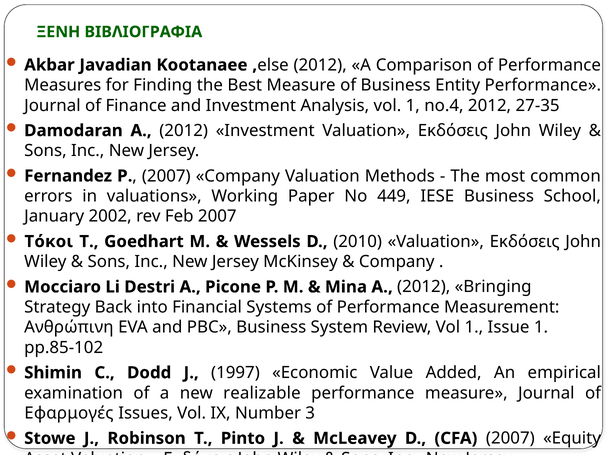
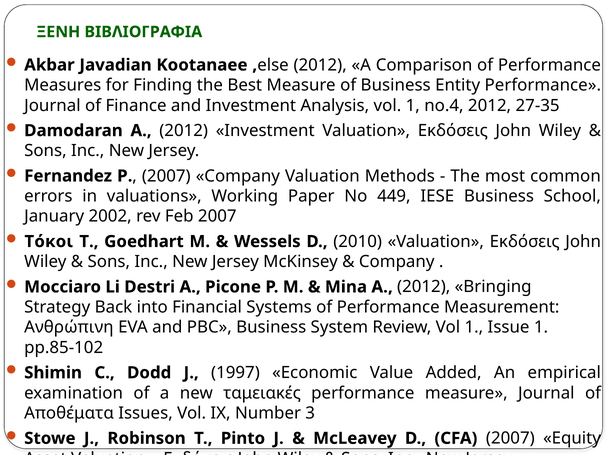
realizable: realizable -> ταμειακές (262, 393)
Εφαρμογές: Εφαρμογές -> Αποθέματα (69, 413)
